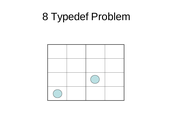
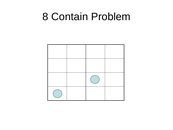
Typedef: Typedef -> Contain (70, 17)
